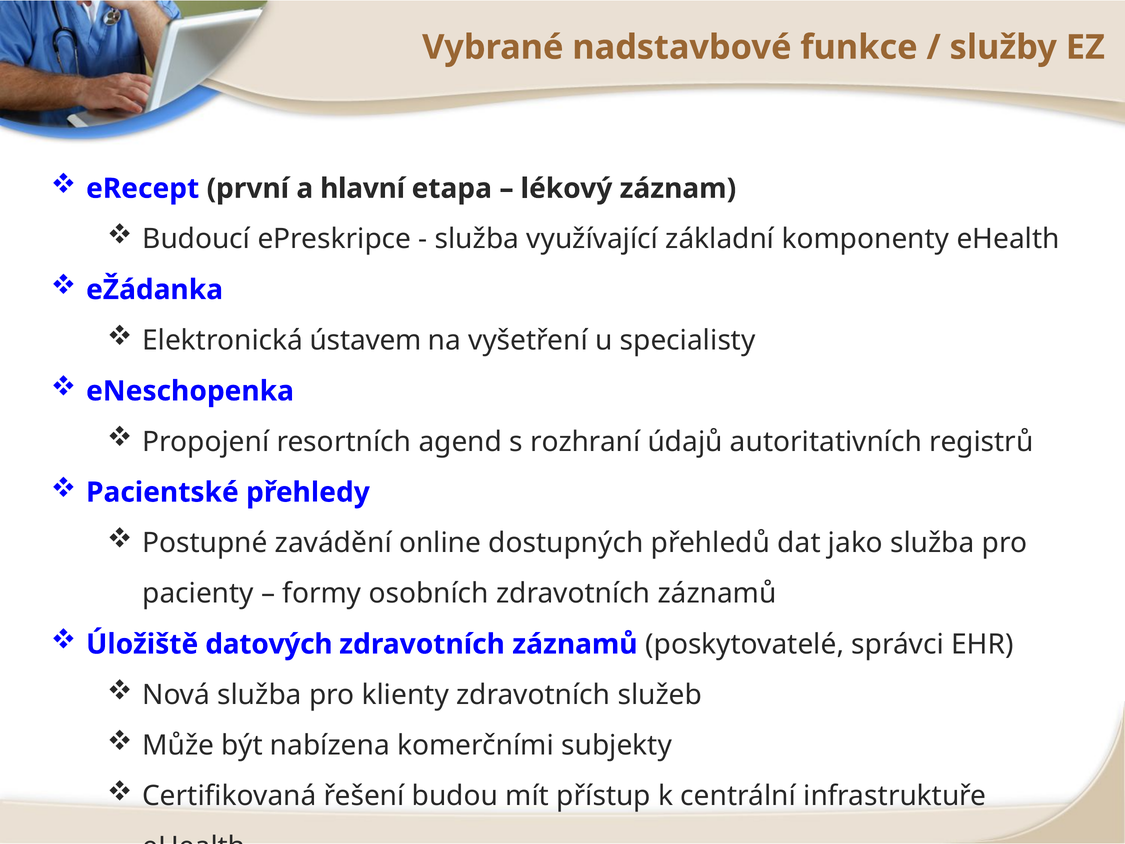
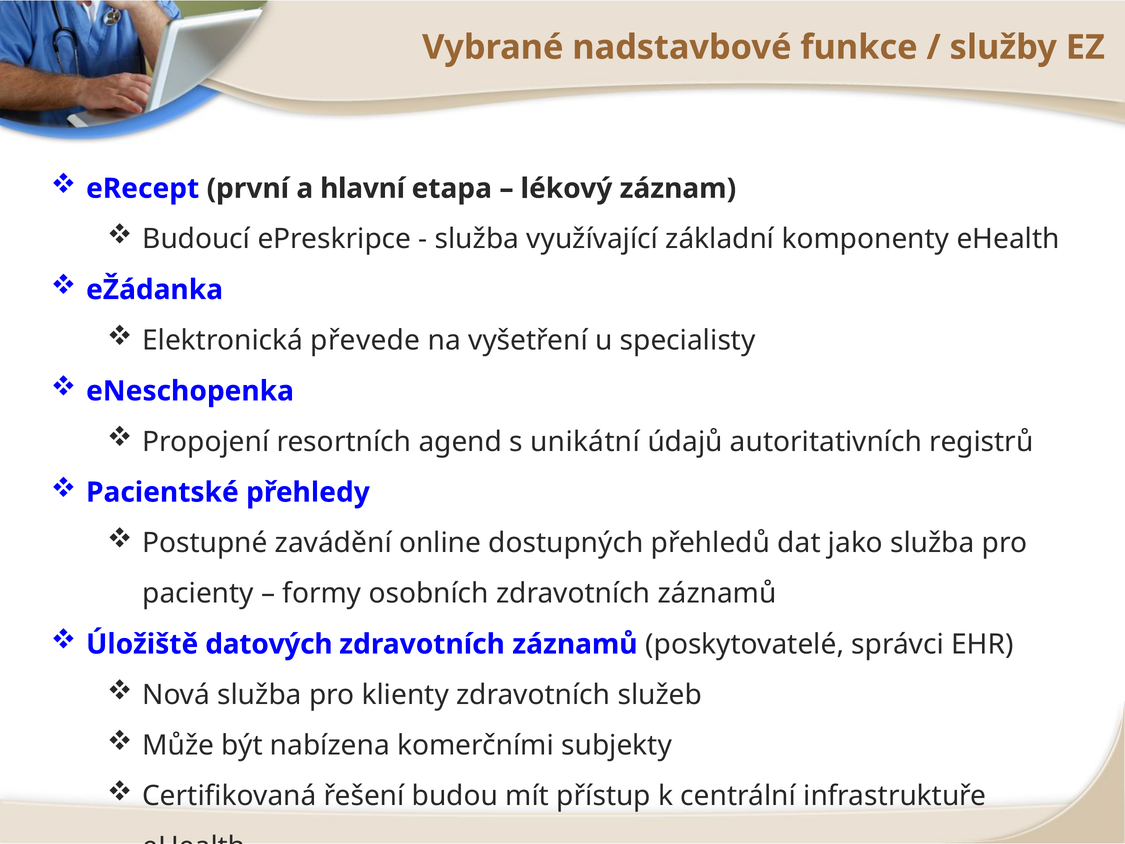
ústavem: ústavem -> převede (365, 340)
rozhraní: rozhraní -> unikátní (585, 442)
